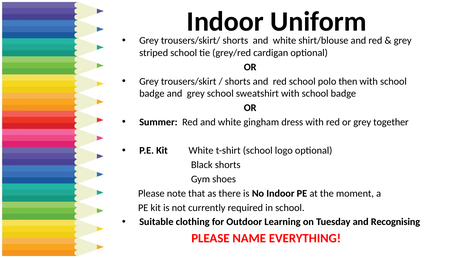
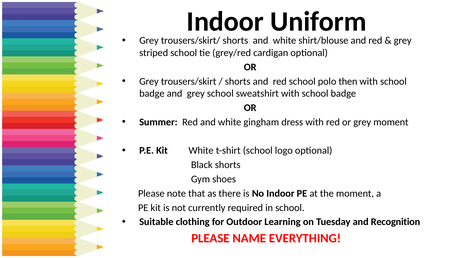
grey together: together -> moment (391, 122)
Recognising: Recognising -> Recognition (395, 222)
